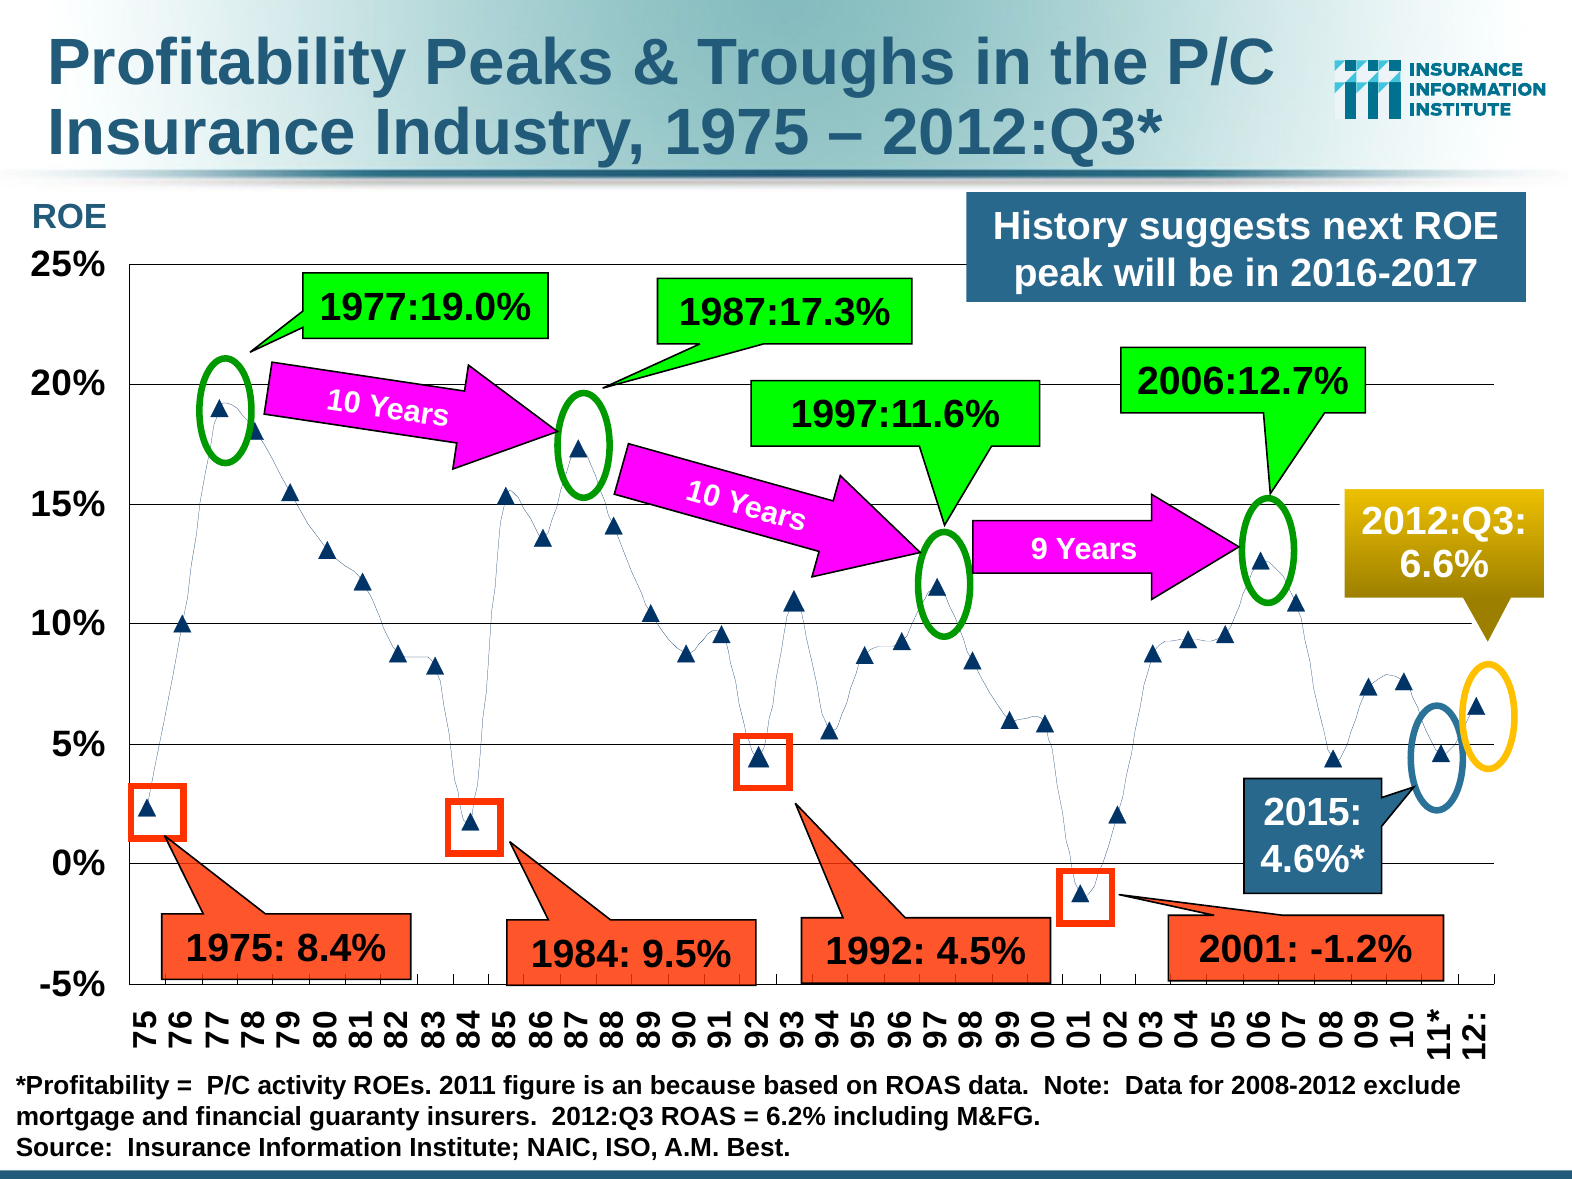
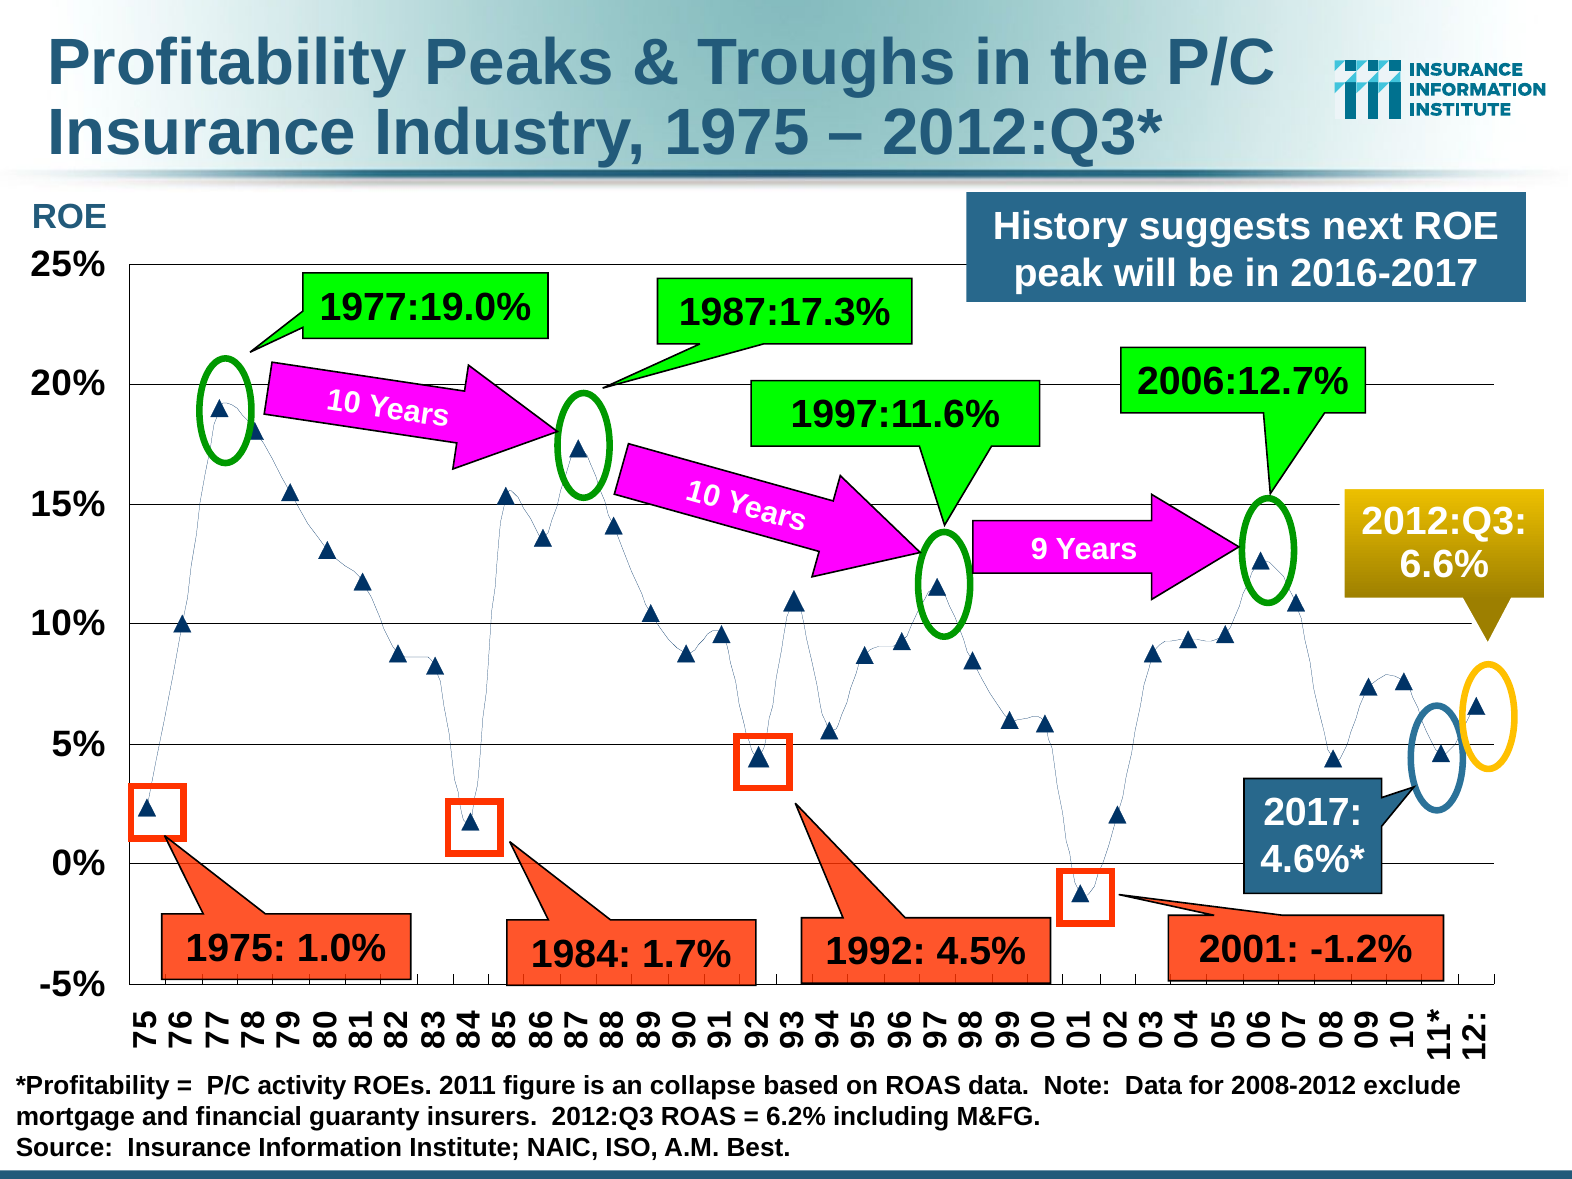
2015: 2015 -> 2017 (1313, 813)
8.4%: 8.4% -> 1.0% (342, 948)
9.5%: 9.5% -> 1.7% (687, 954)
because: because -> collapse (703, 1085)
